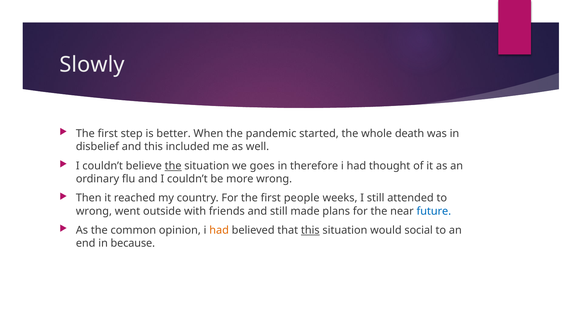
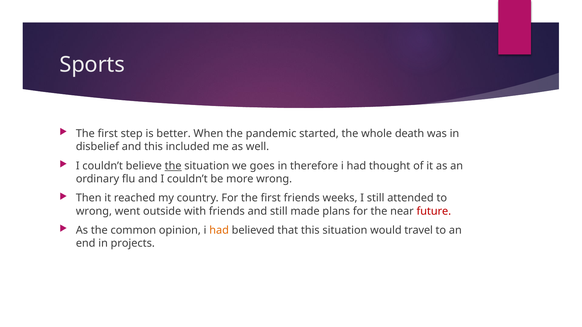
Slowly: Slowly -> Sports (92, 65)
first people: people -> friends (302, 198)
future colour: blue -> red (434, 211)
this underline: present -> none (310, 231)
social: social -> travel (419, 231)
because: because -> projects (133, 244)
